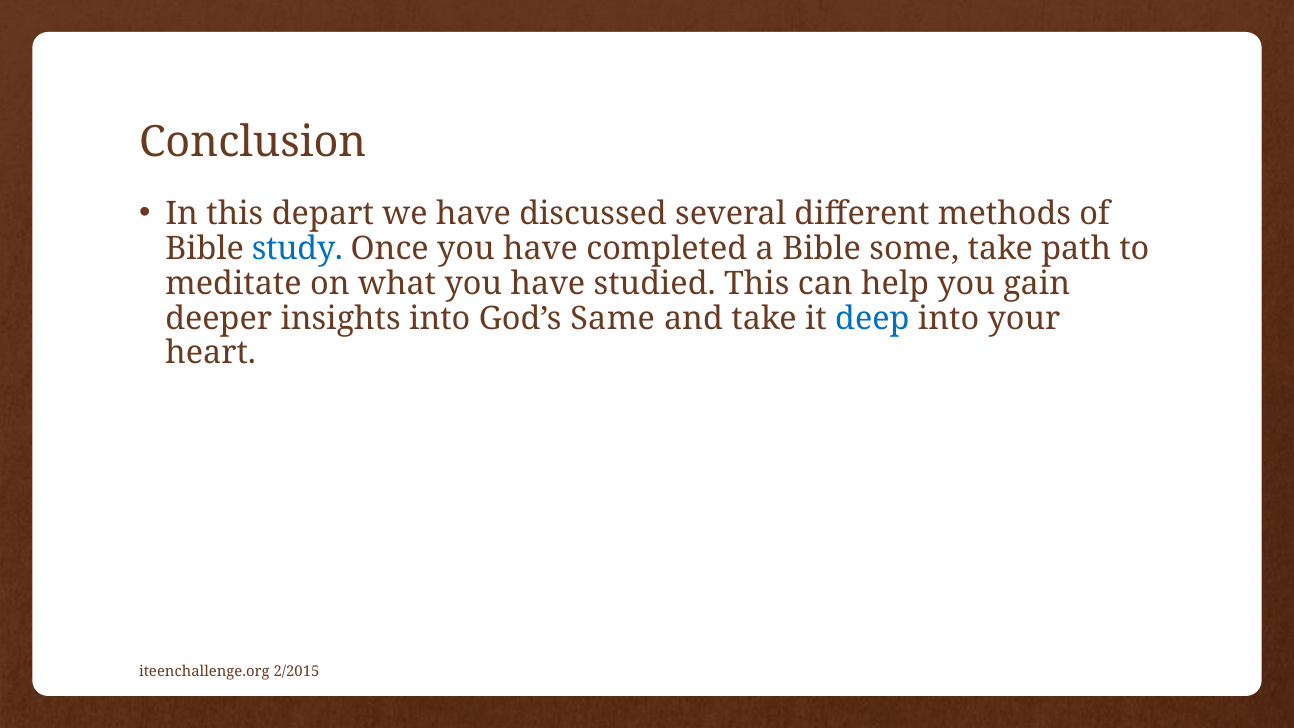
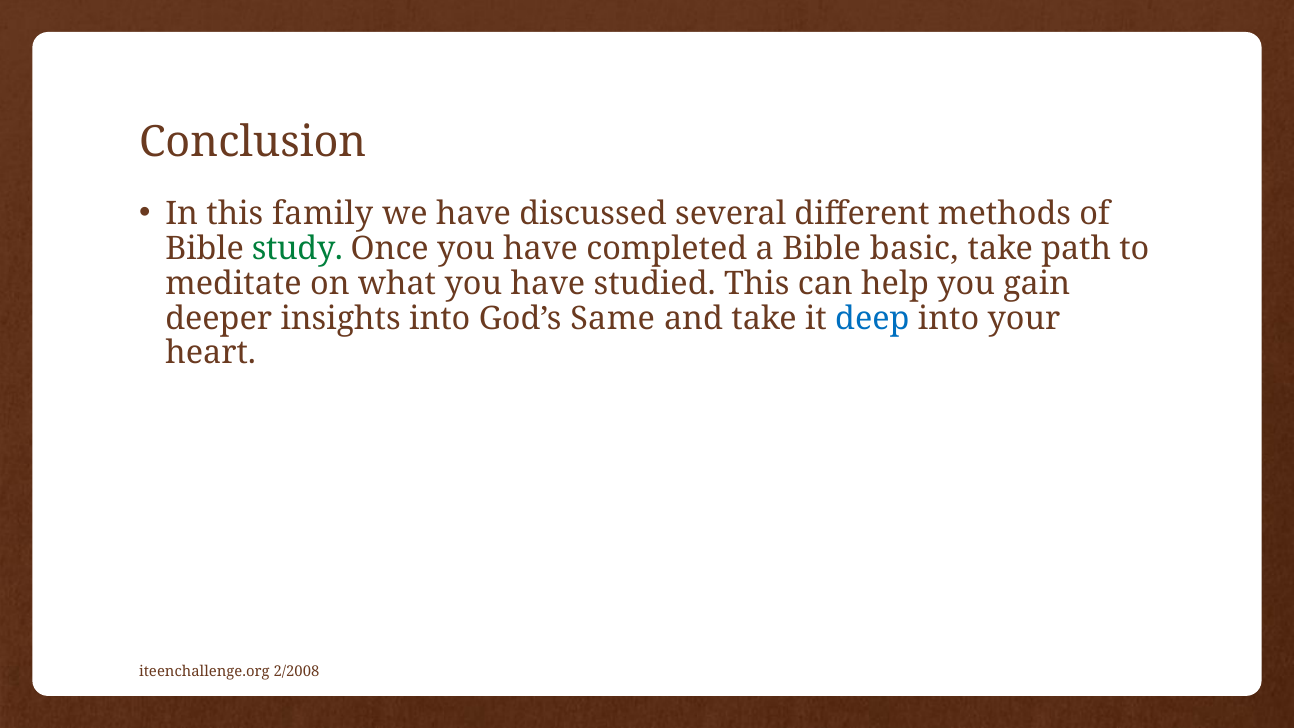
depart: depart -> family (323, 214)
study colour: blue -> green (297, 249)
some: some -> basic (914, 249)
2/2015: 2/2015 -> 2/2008 (296, 671)
